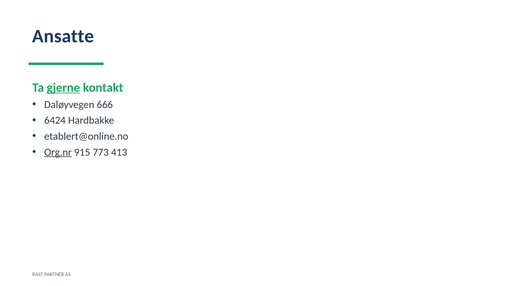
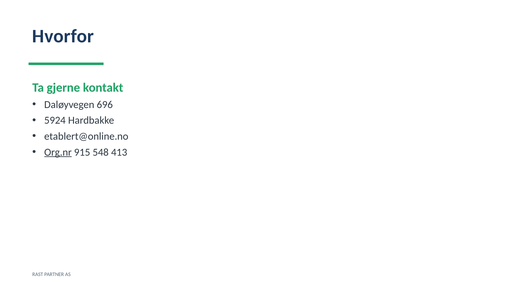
Ansatte: Ansatte -> Hvorfor (63, 36)
gjerne underline: present -> none (63, 87)
666: 666 -> 696 (105, 104)
6424: 6424 -> 5924 (55, 120)
773: 773 -> 548 (101, 152)
